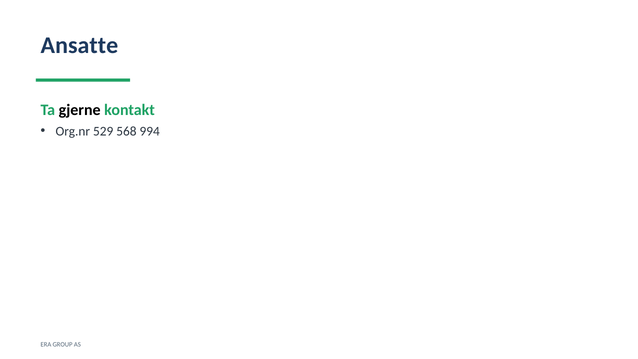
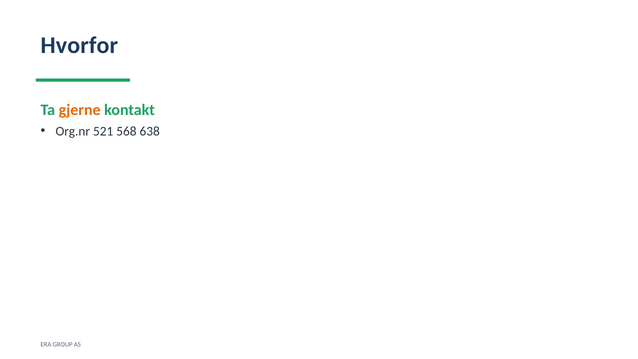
Ansatte: Ansatte -> Hvorfor (79, 46)
gjerne colour: black -> orange (80, 110)
529: 529 -> 521 (103, 131)
994: 994 -> 638 (150, 131)
